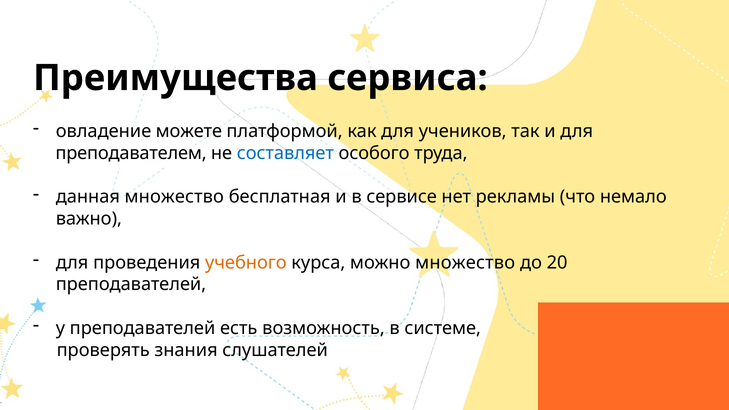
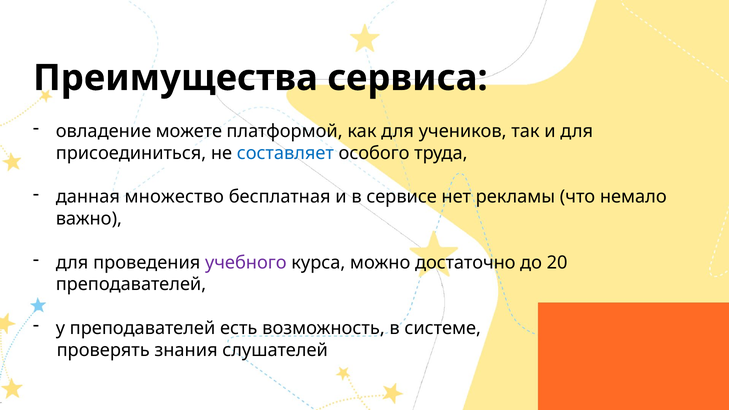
преподавателем: преподавателем -> присоединиться (131, 153)
учебного colour: orange -> purple (246, 263)
можно множество: множество -> достаточно (465, 263)
